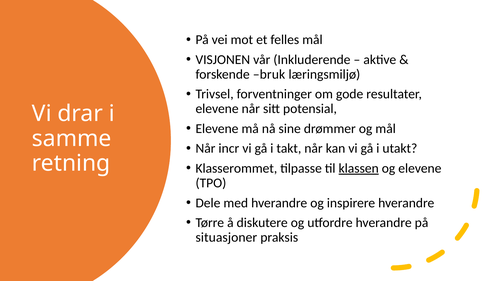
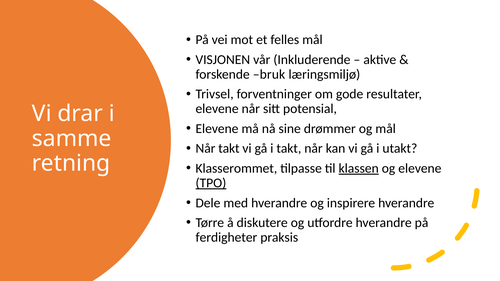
Når incr: incr -> takt (229, 149)
TPO underline: none -> present (211, 183)
situasjoner: situasjoner -> ferdigheter (226, 238)
